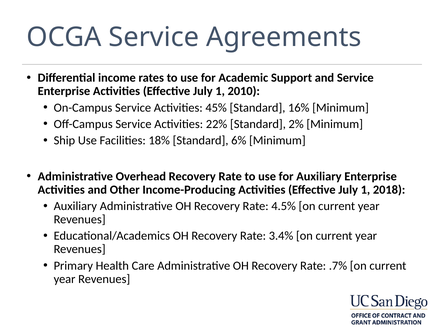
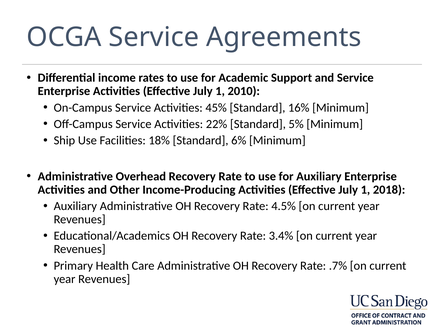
2%: 2% -> 5% (296, 124)
